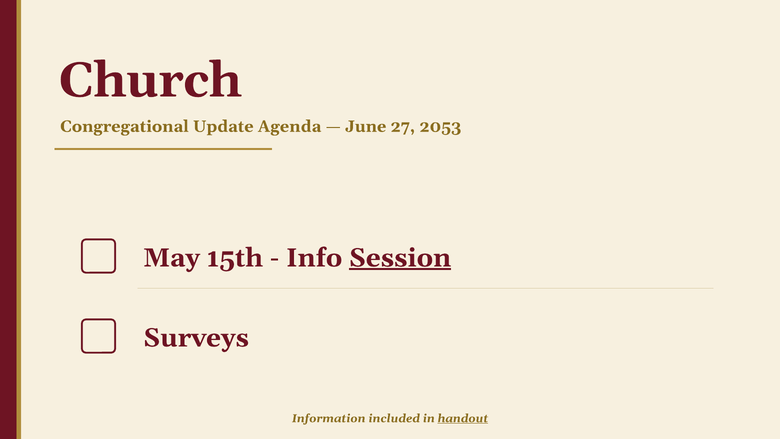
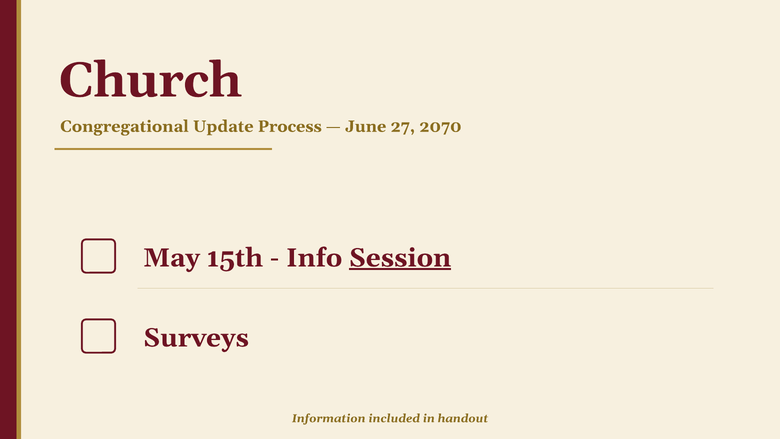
Agenda: Agenda -> Process (290, 126)
2053: 2053 -> 2070 (440, 126)
handout underline: present -> none (463, 418)
